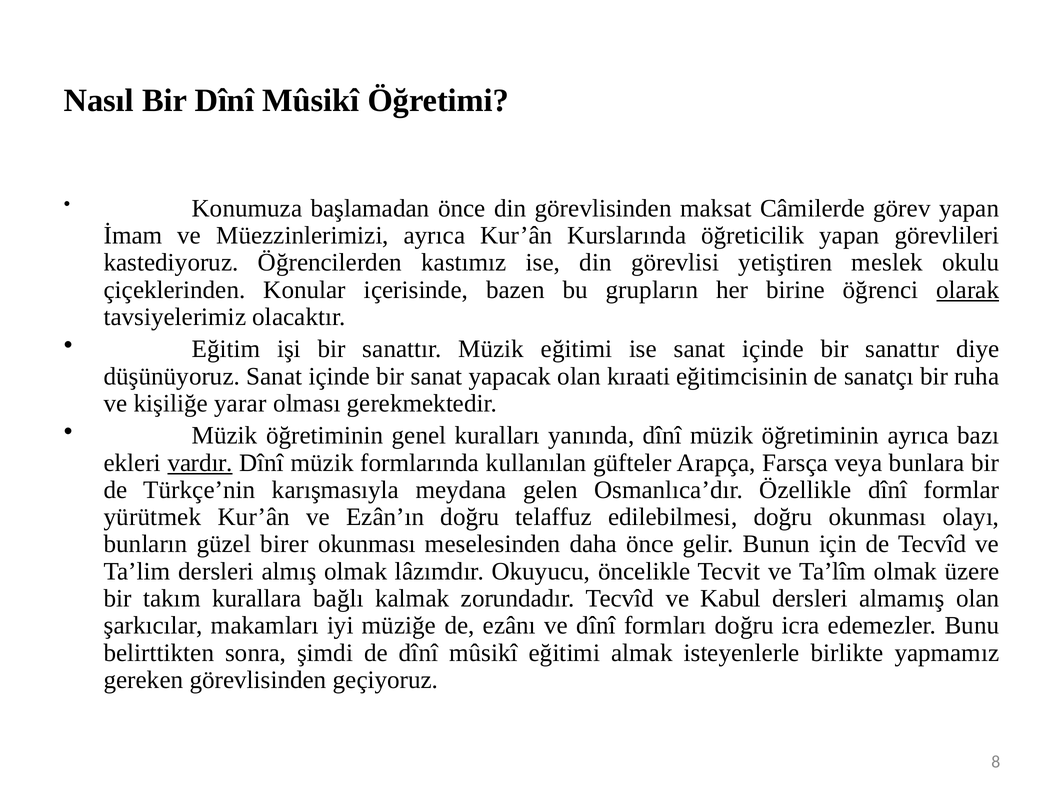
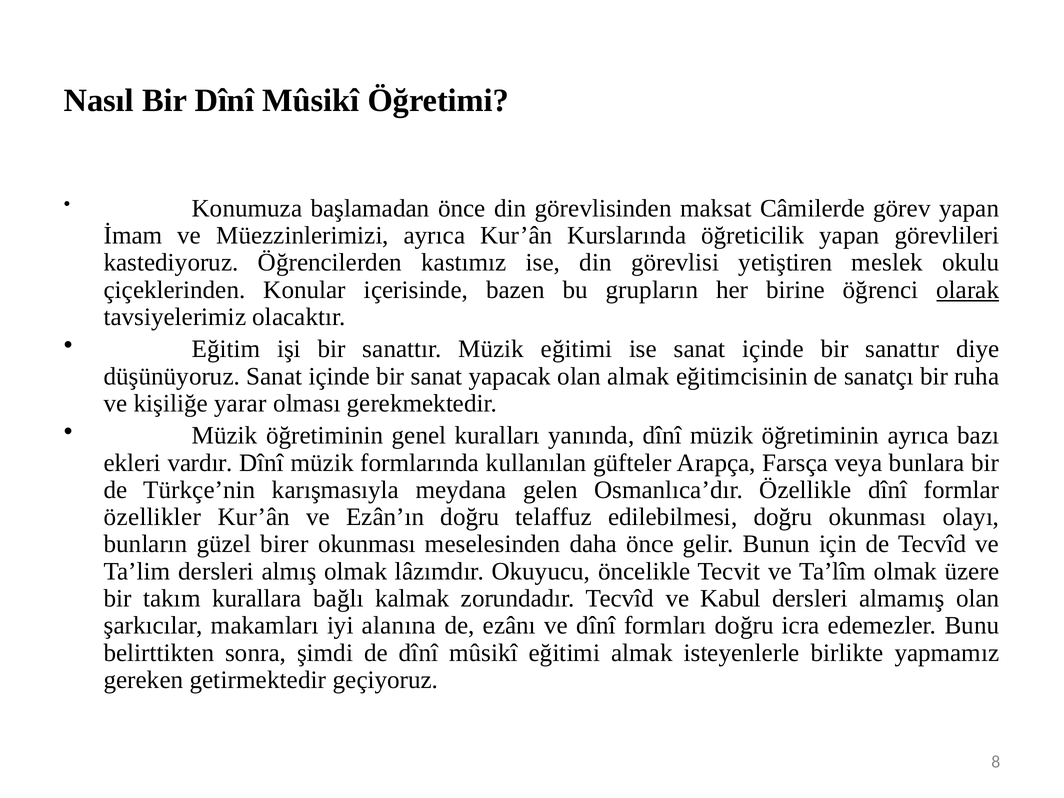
olan kıraati: kıraati -> almak (638, 376)
vardır underline: present -> none (200, 463)
yürütmek: yürütmek -> özellikler (152, 517)
müziğe: müziğe -> alanına (399, 626)
gereken görevlisinden: görevlisinden -> getirmektedir (258, 680)
